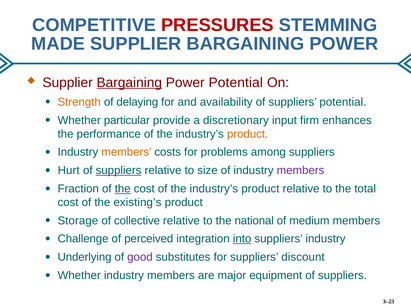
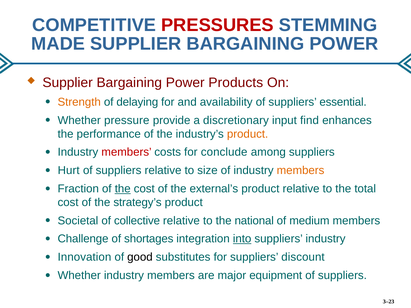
Bargaining underline: present -> none (129, 83)
Power Potential: Potential -> Products (236, 83)
suppliers potential: potential -> essential (343, 102)
particular: particular -> pressure (127, 120)
firm: firm -> find (309, 120)
members colour: orange -> red (126, 152)
problems: problems -> conclude (224, 152)
suppliers underline: present -> none (119, 171)
members colour: purple -> orange (301, 171)
cost of the industry’s: industry’s -> external’s (214, 189)
existing’s: existing’s -> strategy’s (138, 203)
Storage: Storage -> Societal (78, 221)
perceived: perceived -> shortages (149, 239)
Underlying: Underlying -> Innovation (84, 257)
good colour: purple -> black (140, 257)
